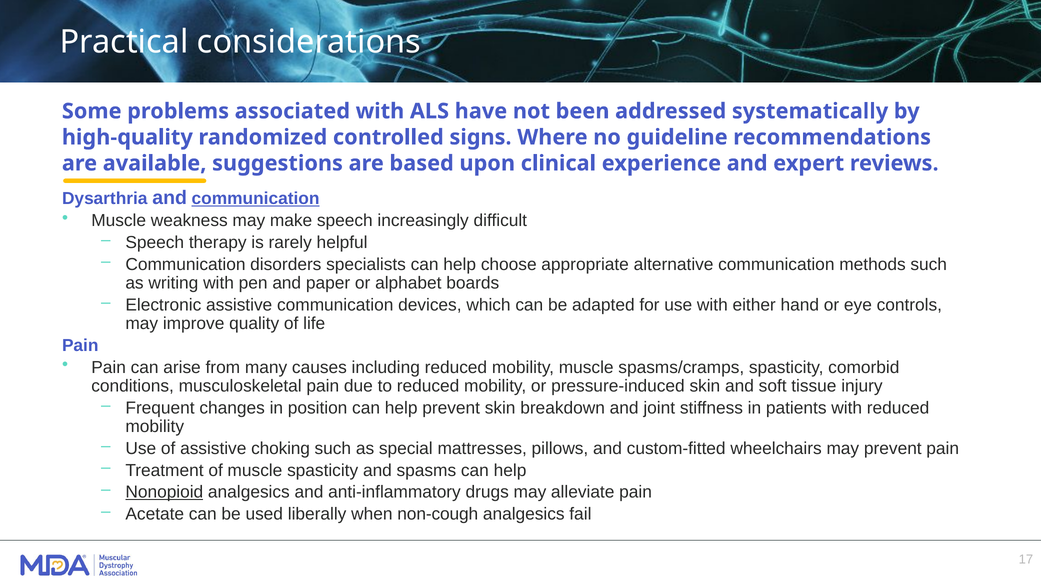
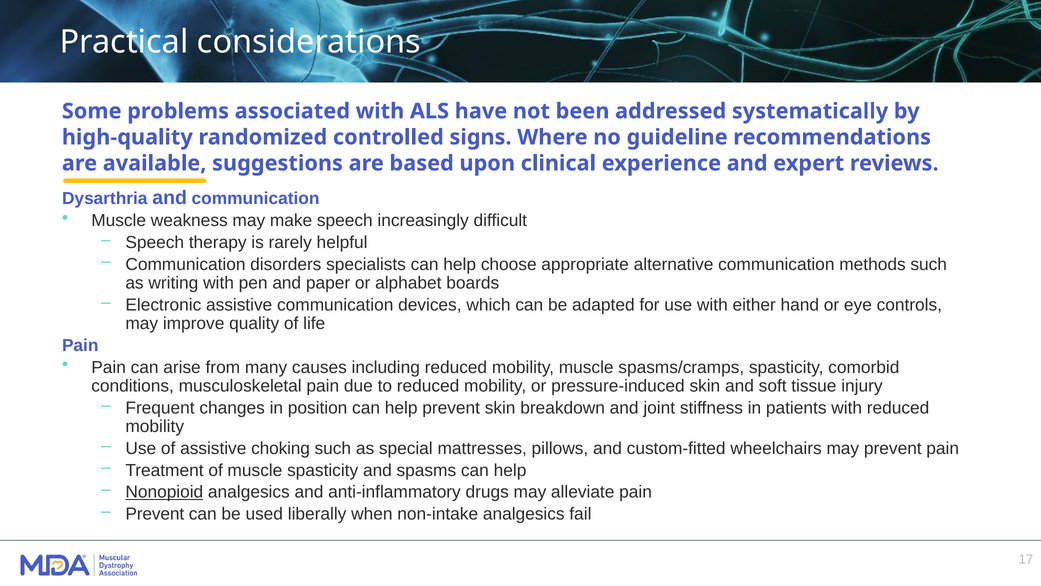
communication underline: present -> none (256, 199)
Acetate: Acetate -> Prevent (155, 514)
non-cough: non-cough -> non-intake (438, 514)
